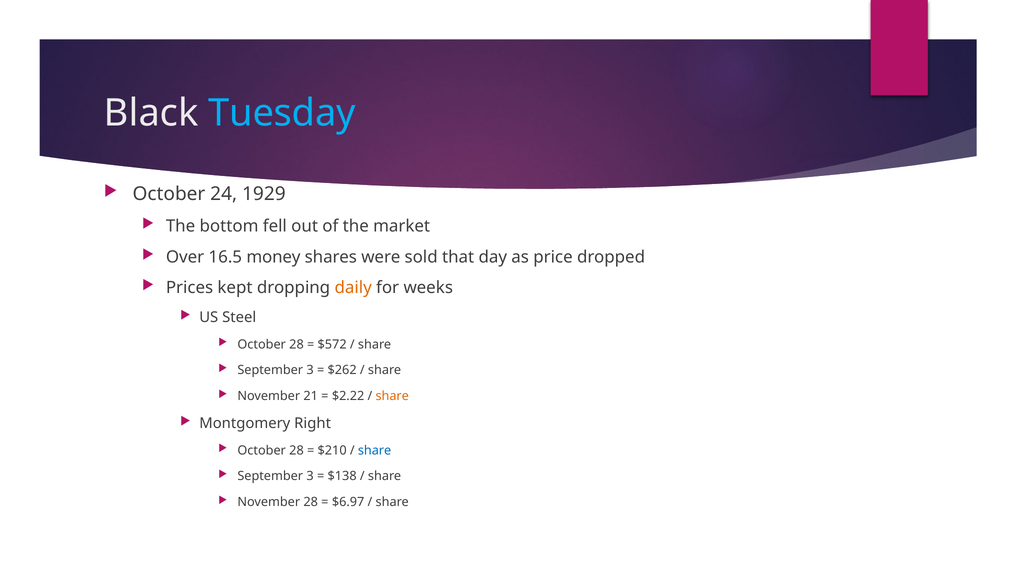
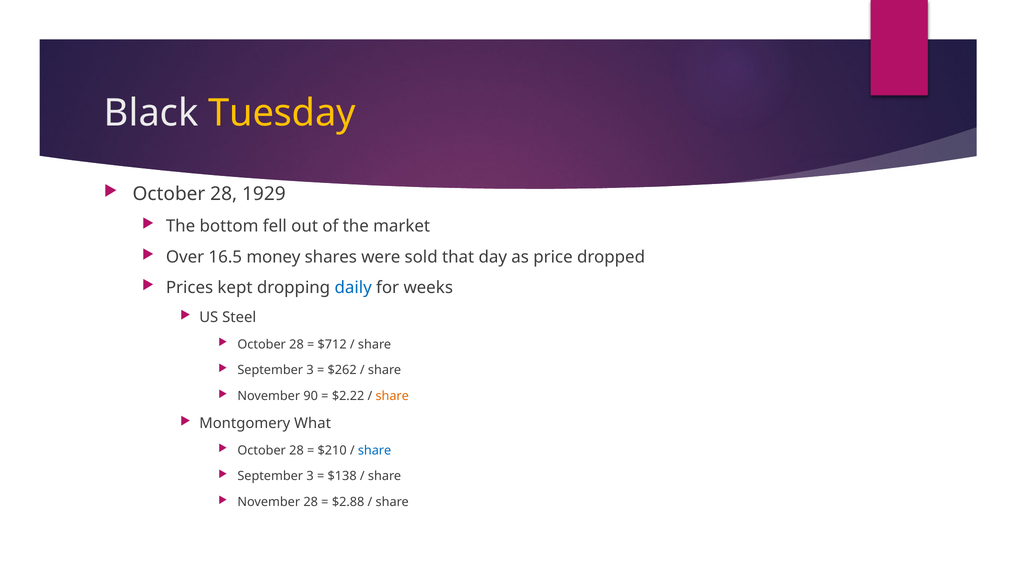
Tuesday colour: light blue -> yellow (282, 113)
24: 24 -> 28 (224, 194)
daily colour: orange -> blue (353, 288)
$572: $572 -> $712 (332, 344)
21: 21 -> 90 (311, 396)
Right: Right -> What (313, 423)
$6.97: $6.97 -> $2.88 (348, 502)
